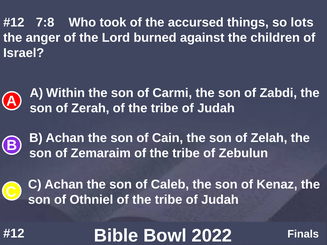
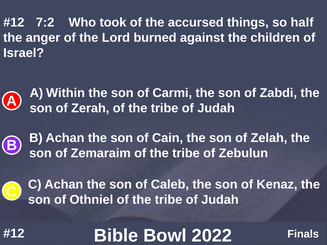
7:8: 7:8 -> 7:2 (45, 23)
lots: lots -> half (302, 23)
